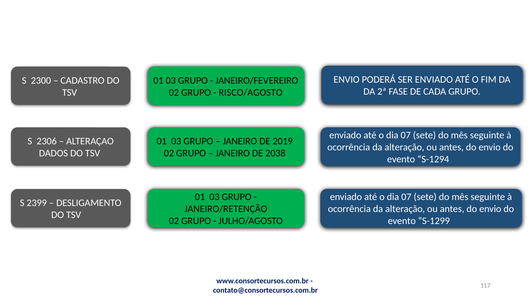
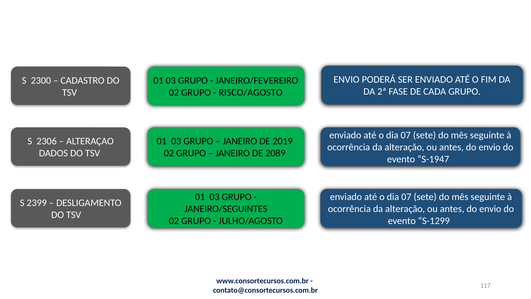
2038: 2038 -> 2089 (275, 153)
S-1294: S-1294 -> S-1947 (433, 159)
JANEIRO/RETENÇÃO: JANEIRO/RETENÇÃO -> JANEIRO/SEGUINTES (226, 209)
